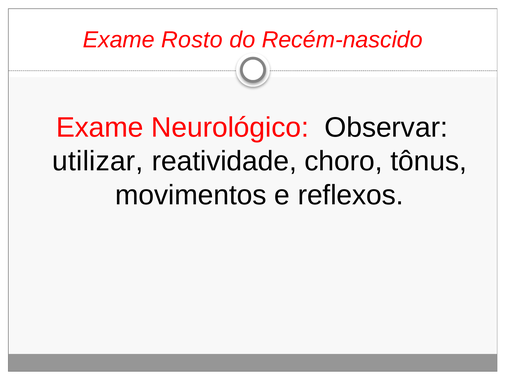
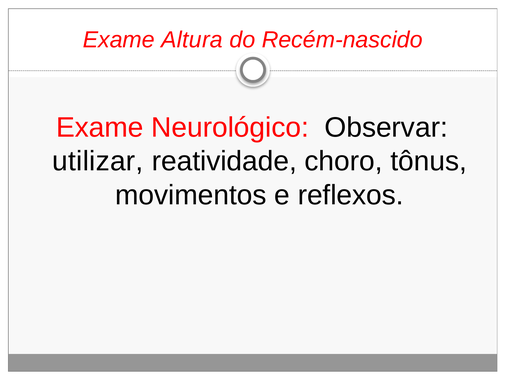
Rosto: Rosto -> Altura (192, 40)
